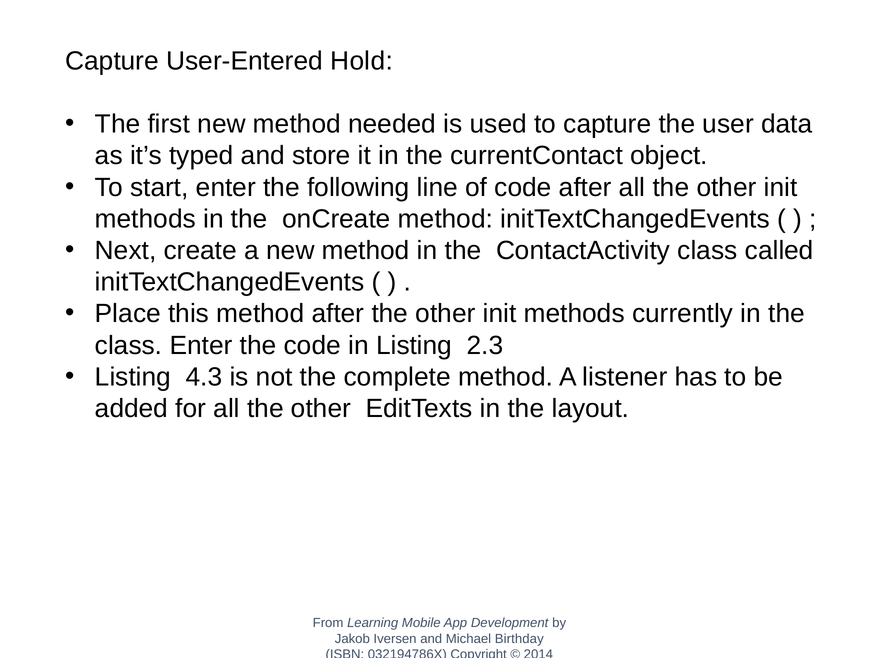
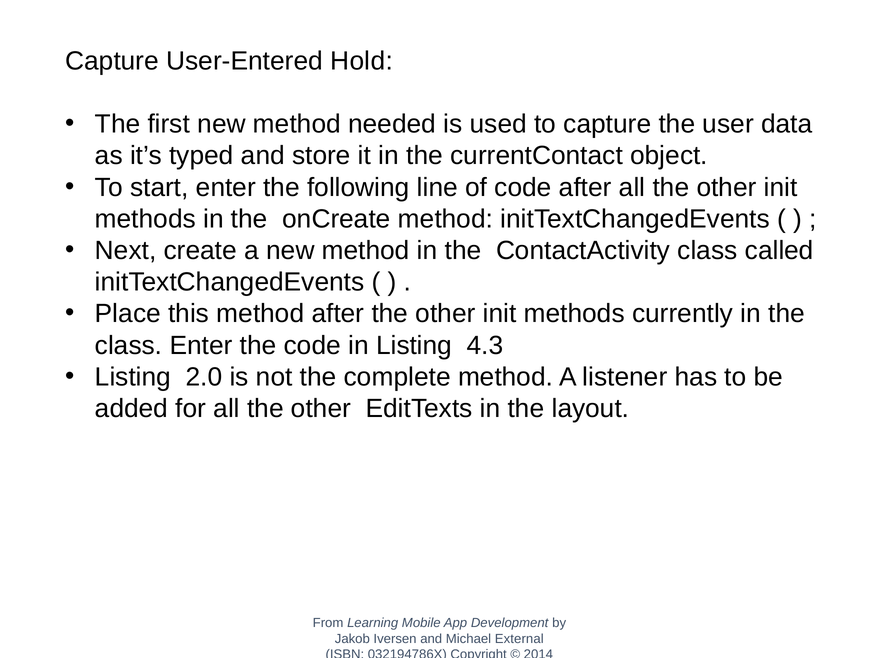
2.3: 2.3 -> 4.3 (485, 346)
4.3: 4.3 -> 2.0 (204, 377)
Birthday: Birthday -> External (519, 639)
